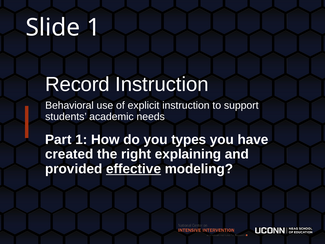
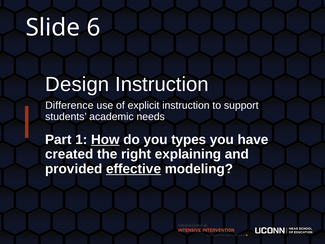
Slide 1: 1 -> 6 (93, 28)
Record: Record -> Design (77, 84)
Behavioral: Behavioral -> Difference (69, 105)
How underline: none -> present (105, 139)
